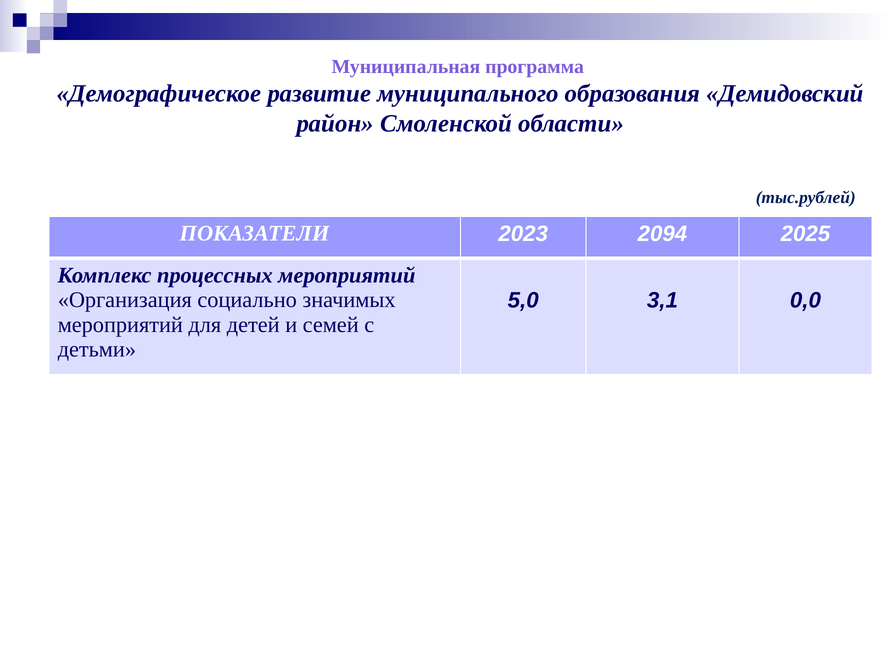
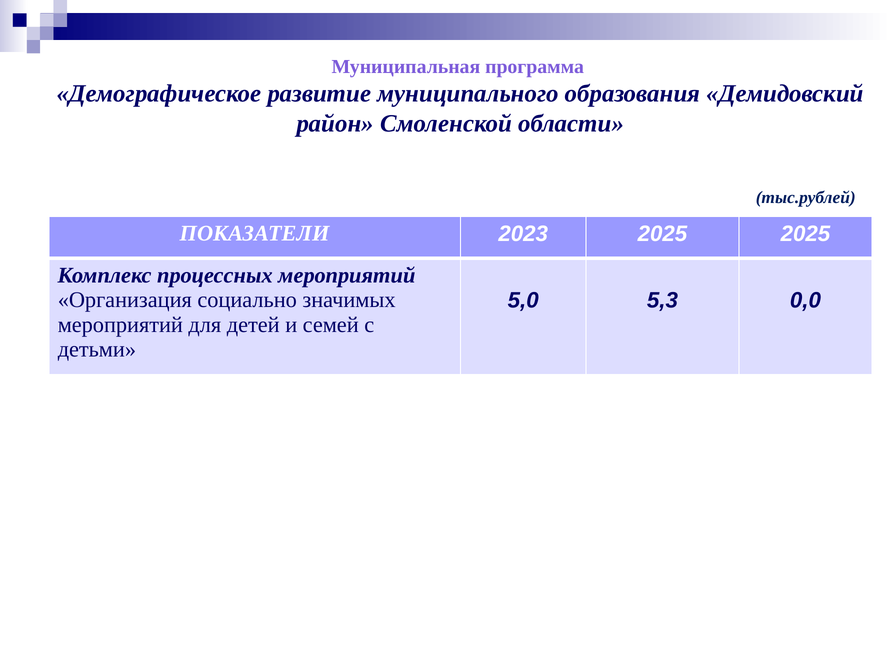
2023 2094: 2094 -> 2025 (662, 234)
3,1: 3,1 -> 5,3 (662, 300)
